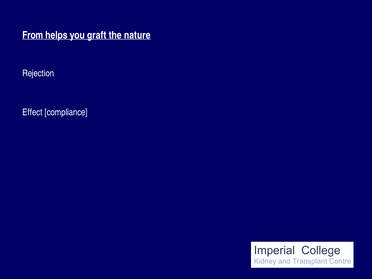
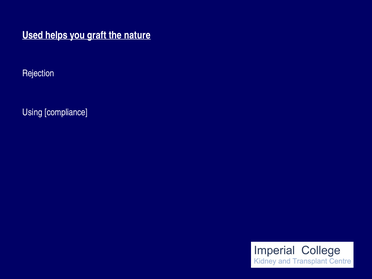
From: From -> Used (33, 35)
Effect: Effect -> Using (32, 112)
